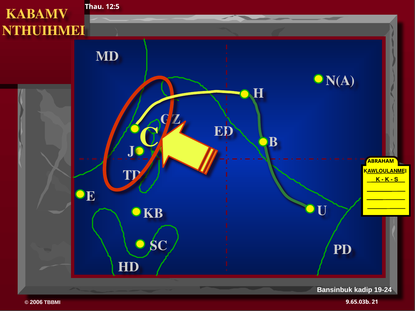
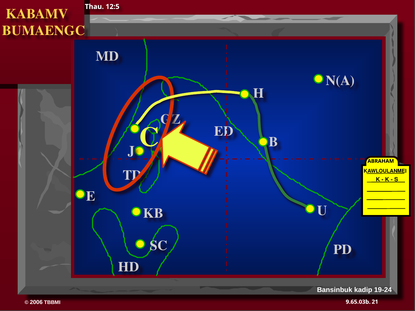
NTHUIHMEI: NTHUIHMEI -> BUMAENGC (44, 30)
